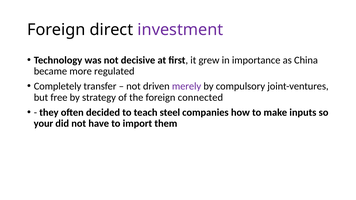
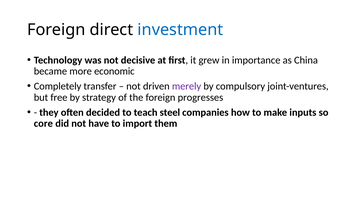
investment colour: purple -> blue (180, 30)
regulated: regulated -> economic (114, 71)
connected: connected -> progresses (200, 98)
your: your -> core (43, 124)
